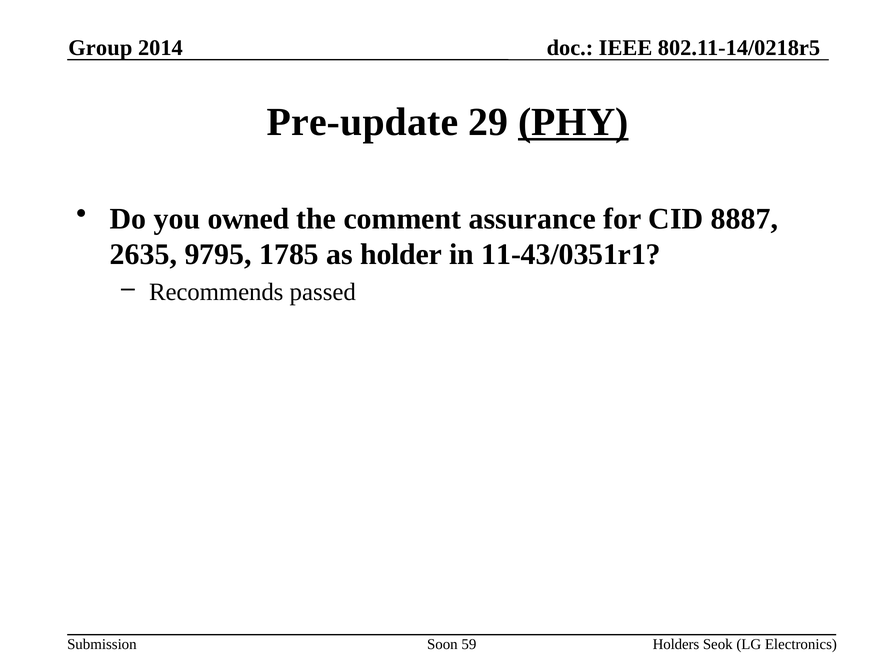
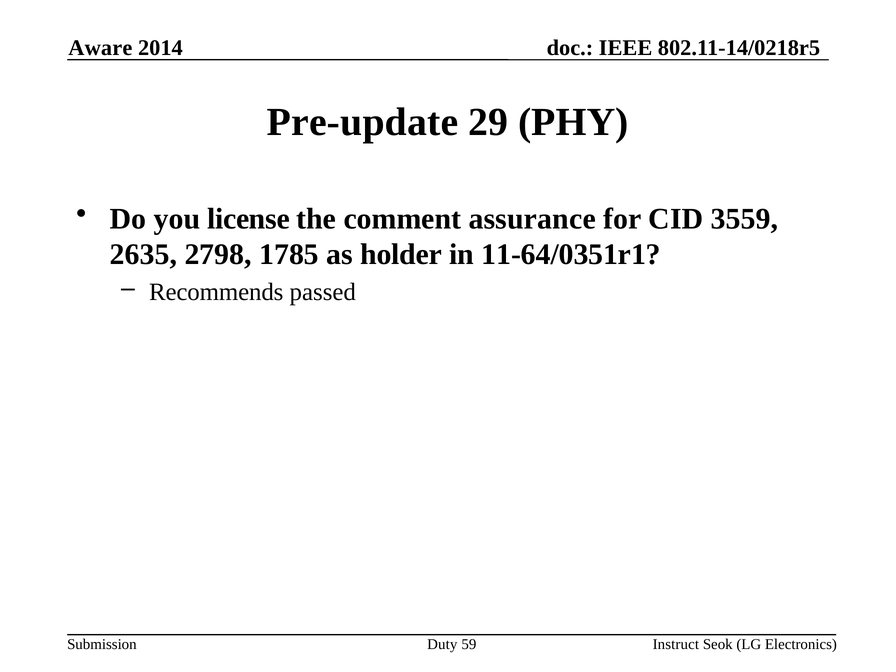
Group: Group -> Aware (100, 48)
PHY underline: present -> none (573, 122)
owned: owned -> license (248, 219)
8887: 8887 -> 3559 (745, 219)
9795: 9795 -> 2798 (218, 254)
11-43/0351r1: 11-43/0351r1 -> 11-64/0351r1 (571, 254)
Soon: Soon -> Duty (442, 644)
Holders: Holders -> Instruct (676, 644)
